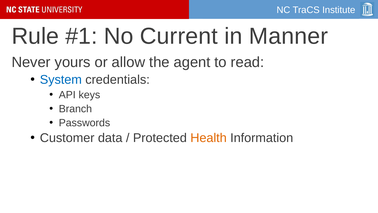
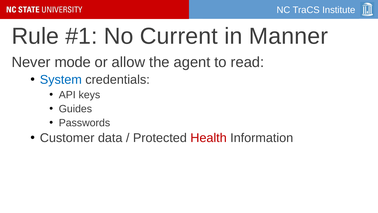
yours: yours -> mode (73, 62)
Branch: Branch -> Guides (75, 109)
Health colour: orange -> red (209, 138)
